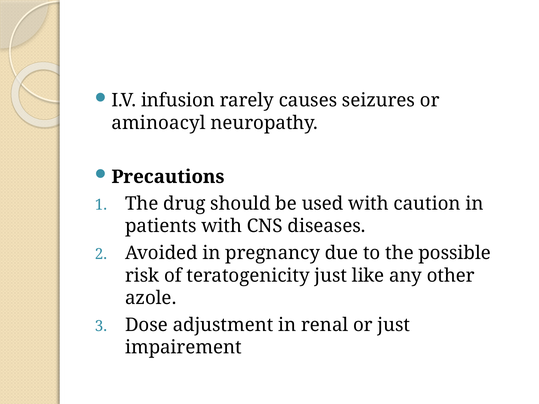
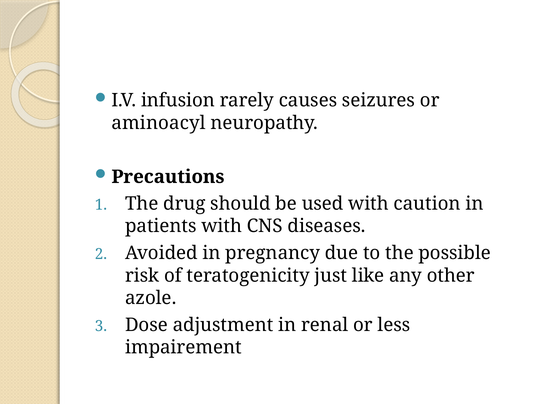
or just: just -> less (394, 325)
